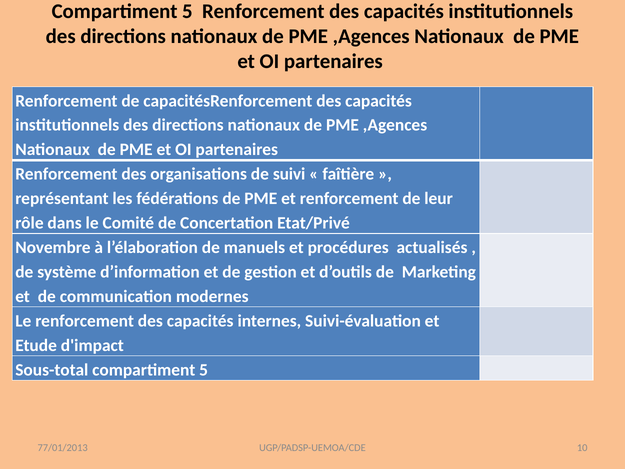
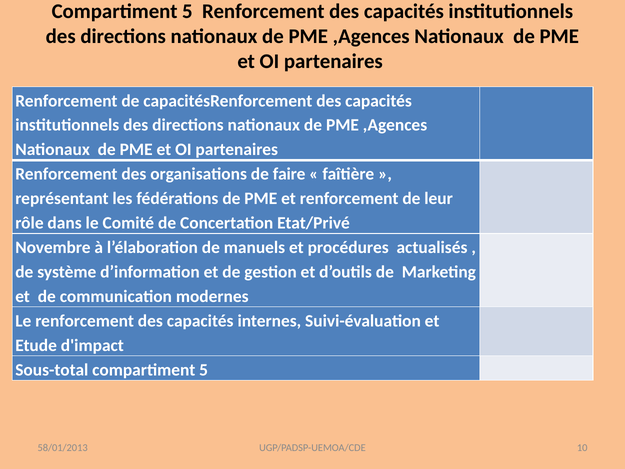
suivi: suivi -> faire (289, 174)
77/01/2013: 77/01/2013 -> 58/01/2013 (63, 448)
